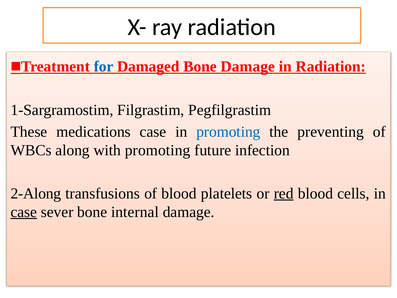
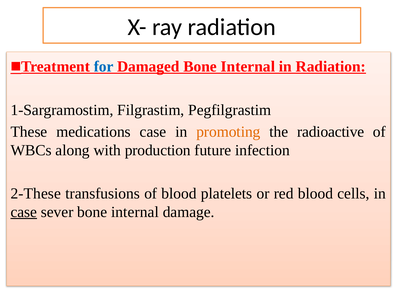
Damaged Bone Damage: Damage -> Internal (248, 66)
promoting colour: blue -> orange (228, 132)
preventing: preventing -> radioactive (331, 132)
with promoting: promoting -> production (158, 150)
2-Along: 2-Along -> 2-These (36, 193)
red underline: present -> none (284, 193)
